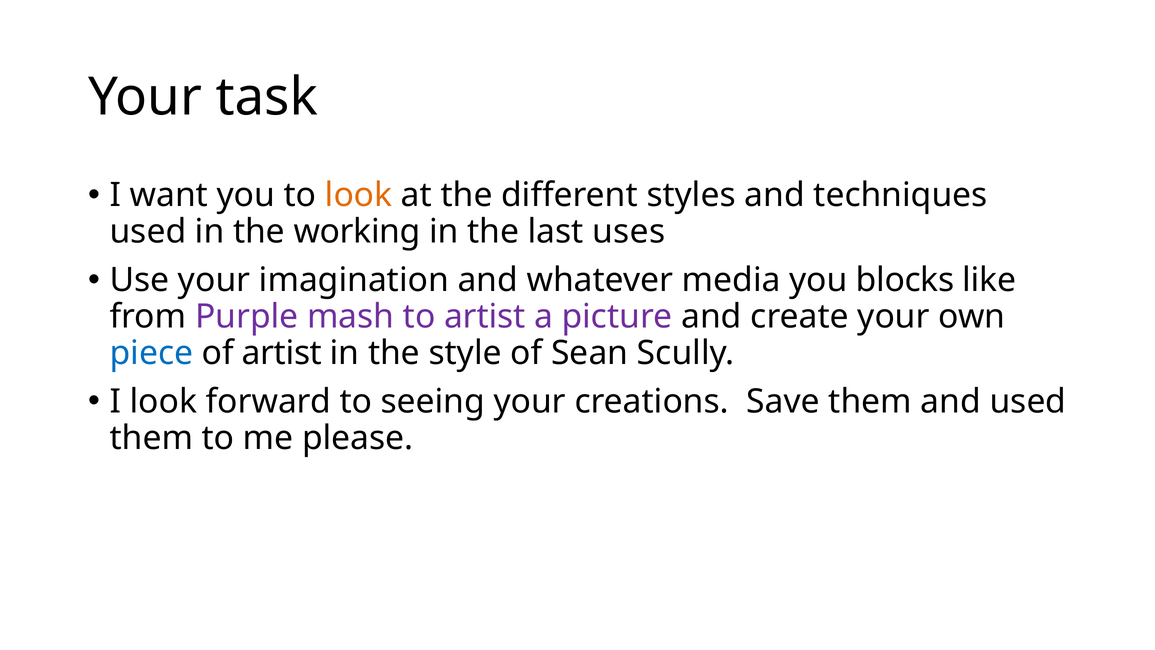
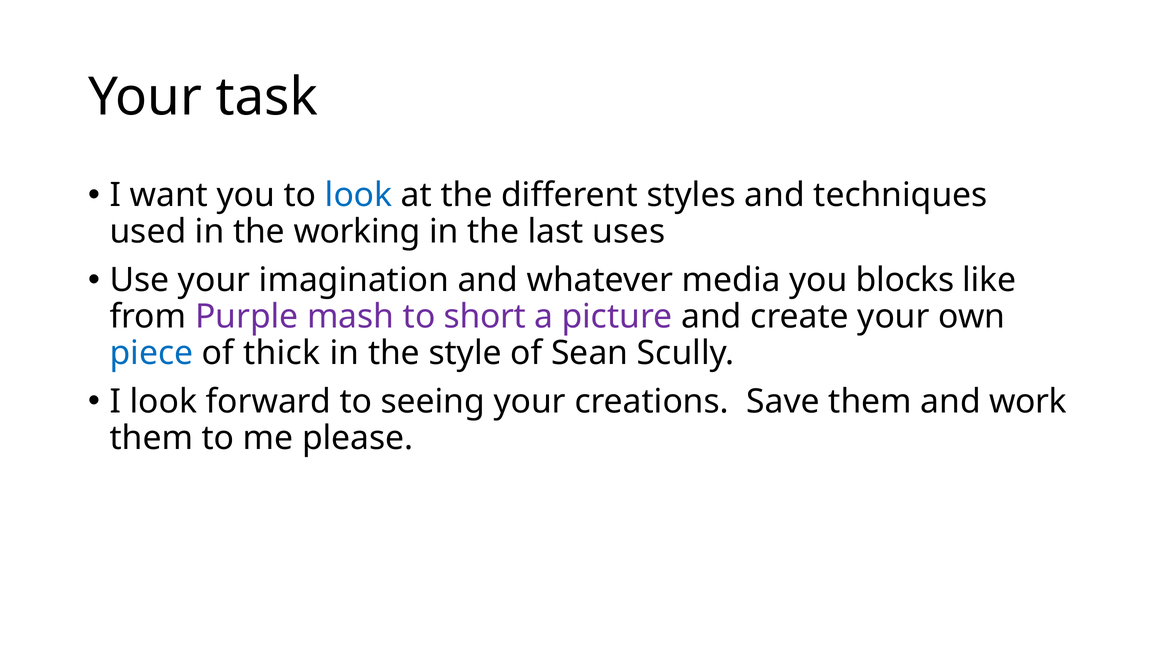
look colour: orange -> blue (359, 195)
to artist: artist -> short (485, 316)
of artist: artist -> thick (282, 353)
and used: used -> work (1028, 401)
